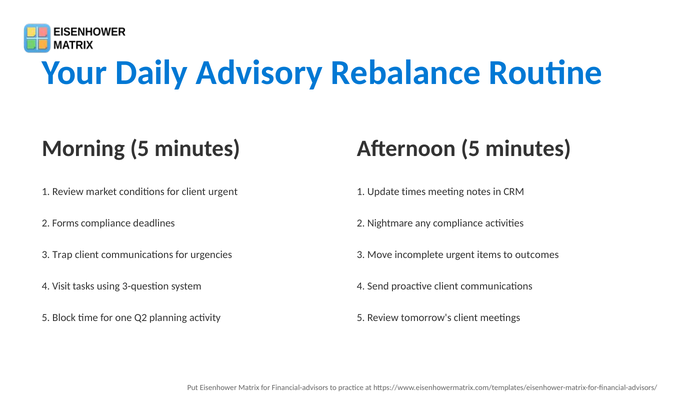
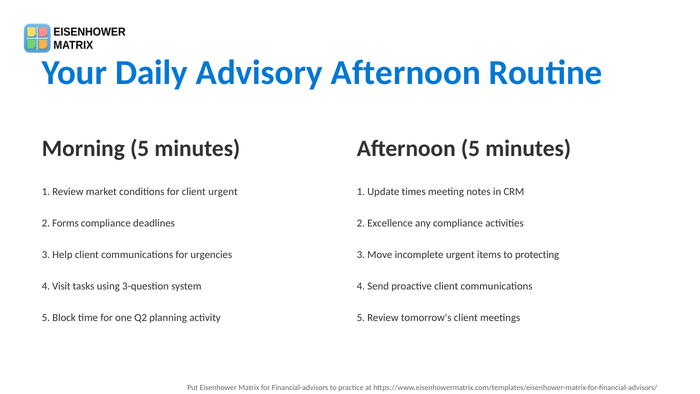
Advisory Rebalance: Rebalance -> Afternoon (406, 72)
Nightmare: Nightmare -> Excellence (390, 223)
Trap: Trap -> Help (62, 254)
outcomes: outcomes -> protecting (537, 254)
